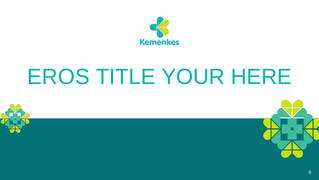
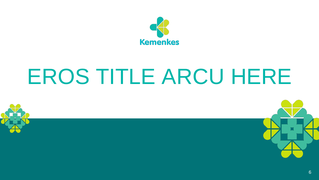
YOUR: YOUR -> ARCU (193, 77)
